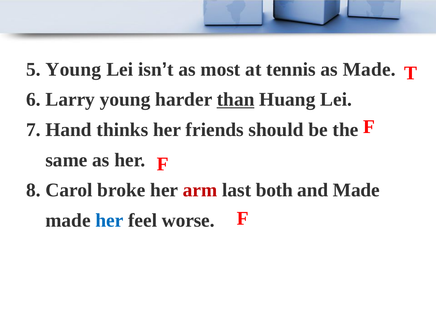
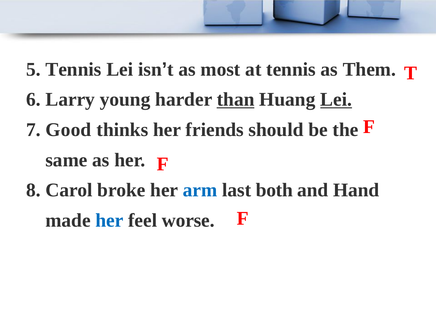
5 Young: Young -> Tennis (73, 69)
as Made: Made -> Them (369, 69)
Lei underline: none -> present (336, 100)
Hand: Hand -> Good (69, 130)
arm colour: red -> blue (200, 190)
and Made: Made -> Hand (356, 190)
